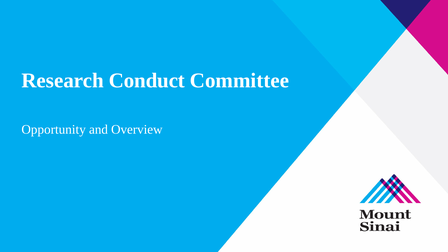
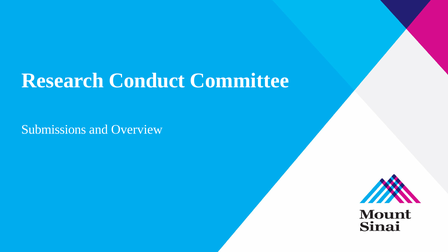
Opportunity: Opportunity -> Submissions (54, 130)
